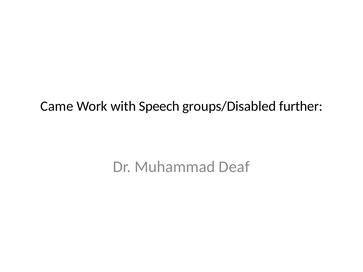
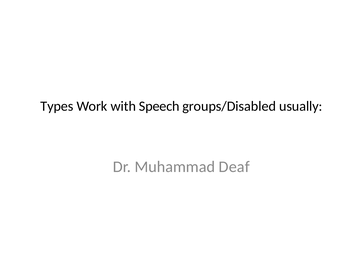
Came: Came -> Types (57, 106)
further: further -> usually (301, 106)
